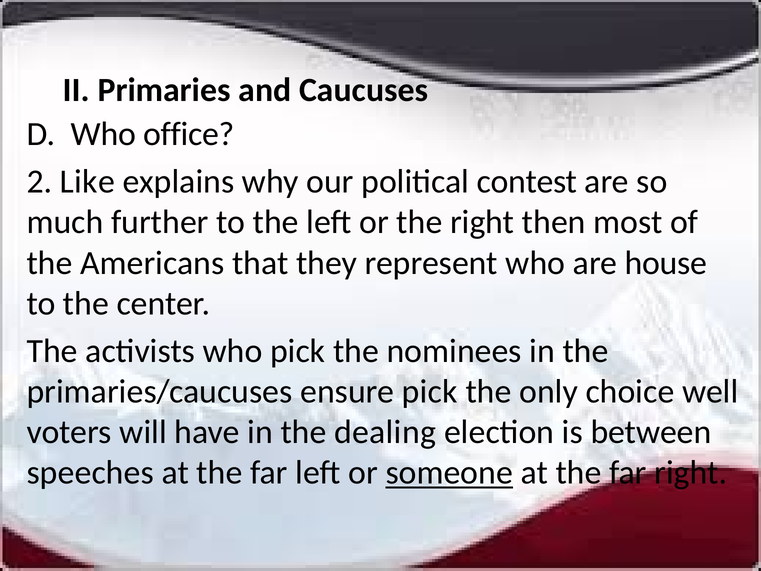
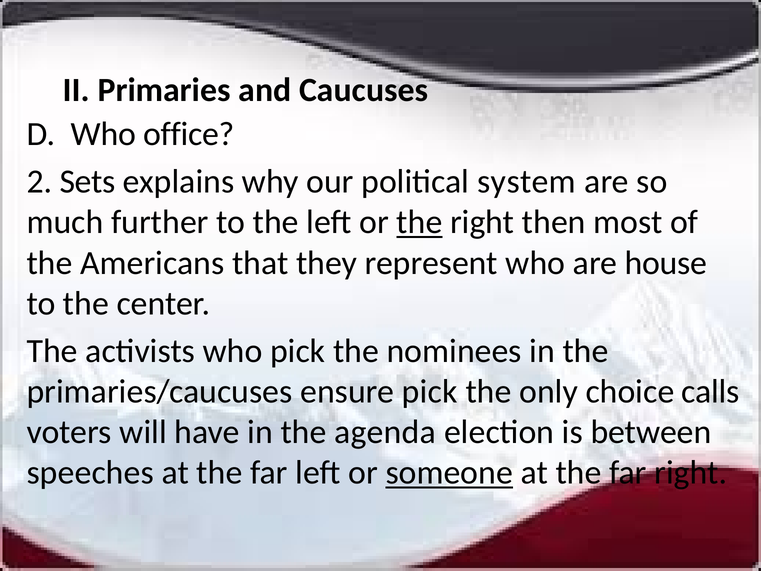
Like: Like -> Sets (88, 182)
contest: contest -> system (527, 182)
the underline: none -> present (419, 222)
well: well -> calls (710, 391)
dealing: dealing -> agenda (385, 432)
